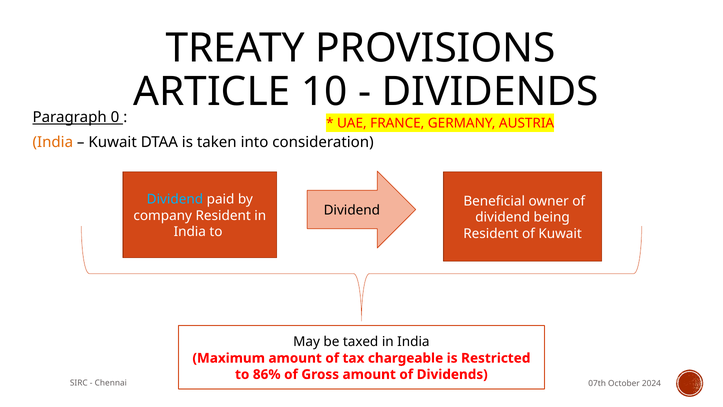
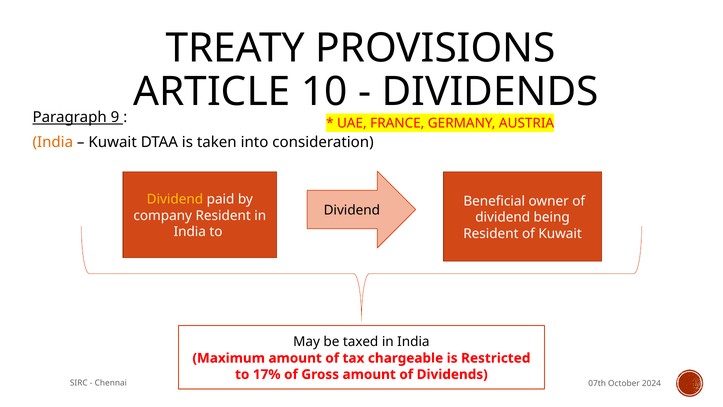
0: 0 -> 9 (115, 117)
Dividend colour: light blue -> yellow (175, 199)
86%: 86% -> 17% (267, 374)
